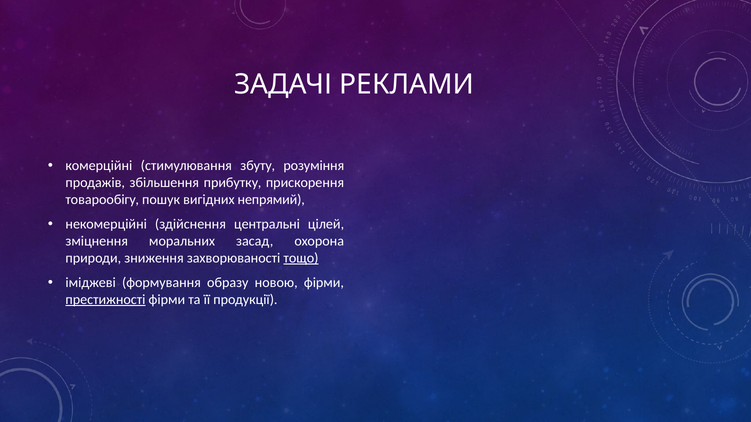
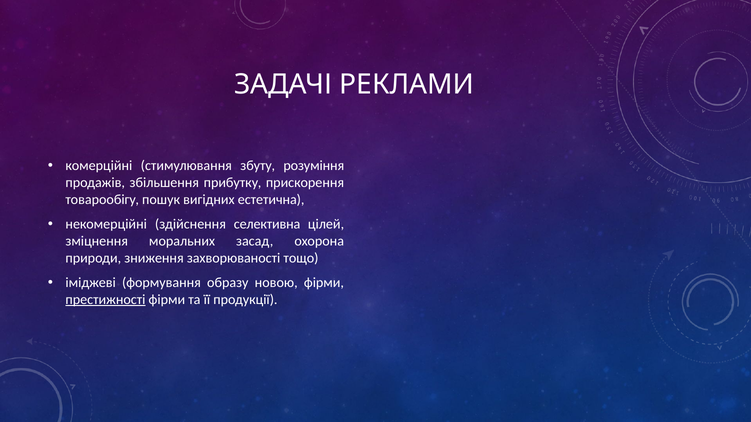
непрямий: непрямий -> естетична (271, 200)
центральні: центральні -> селективна (267, 224)
тощо underline: present -> none (301, 258)
